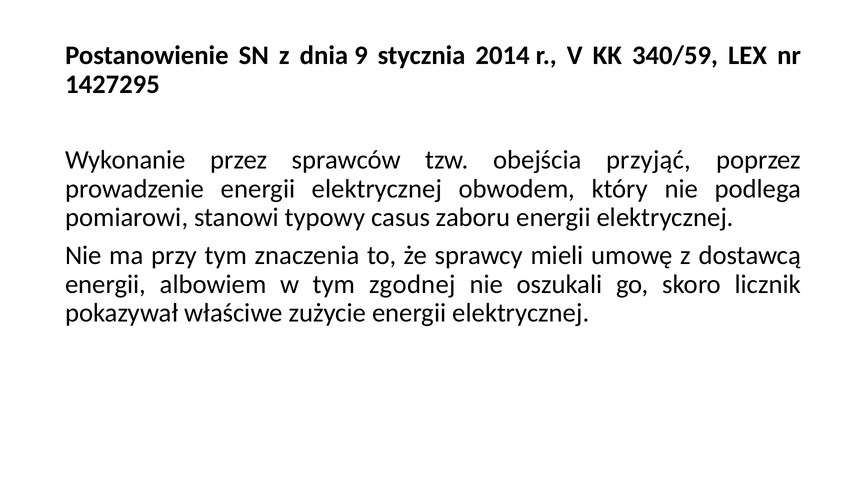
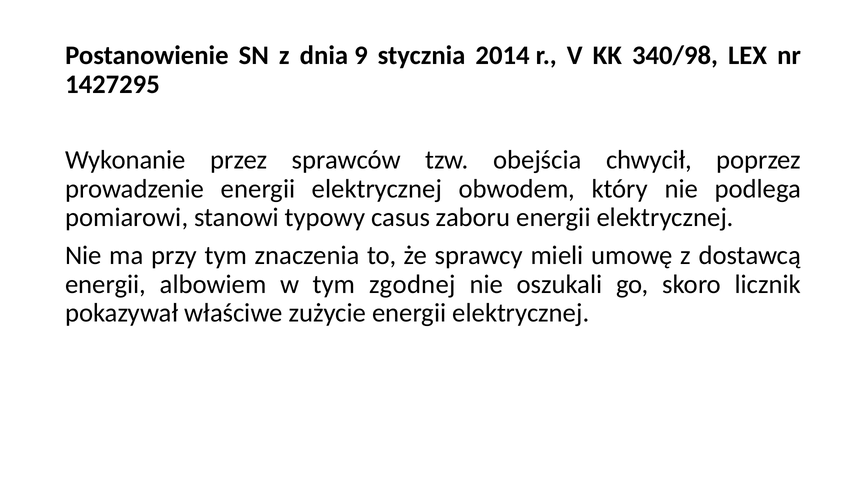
340/59: 340/59 -> 340/98 (675, 56)
przyjąć: przyjąć -> chwycił (649, 160)
